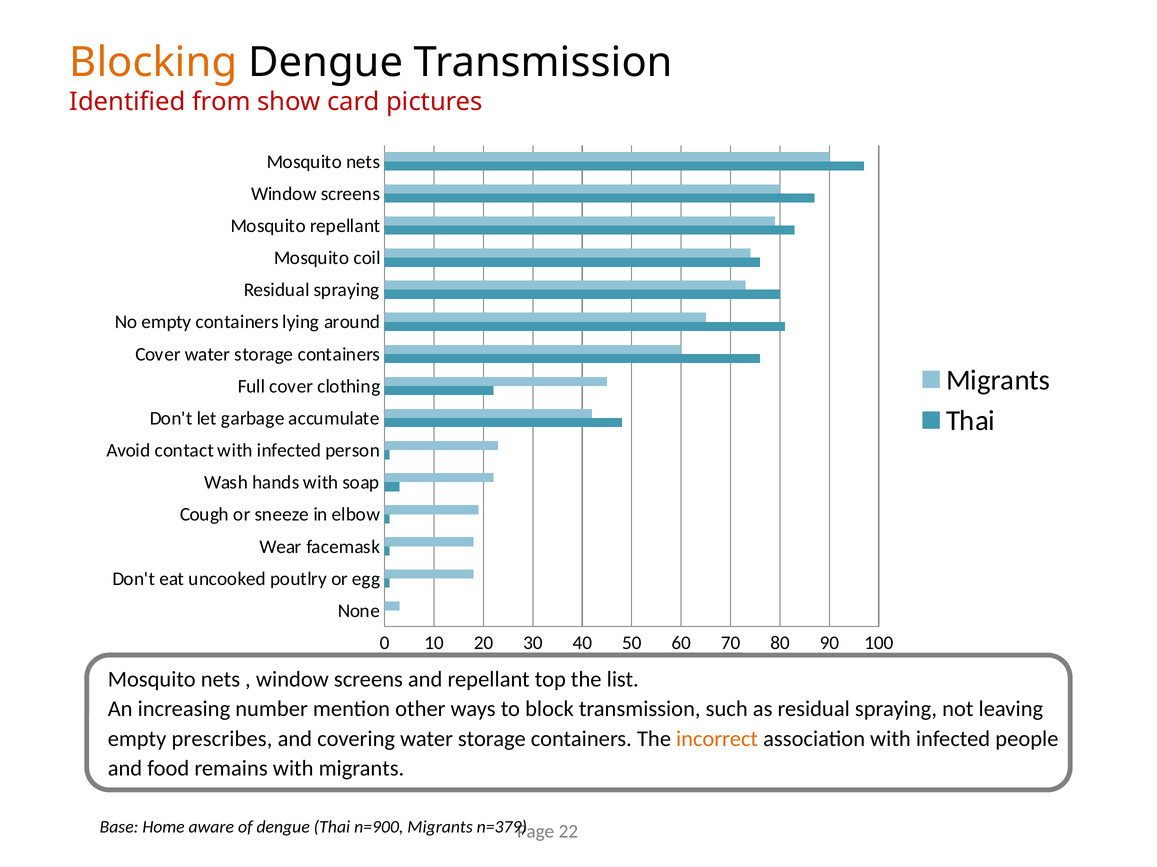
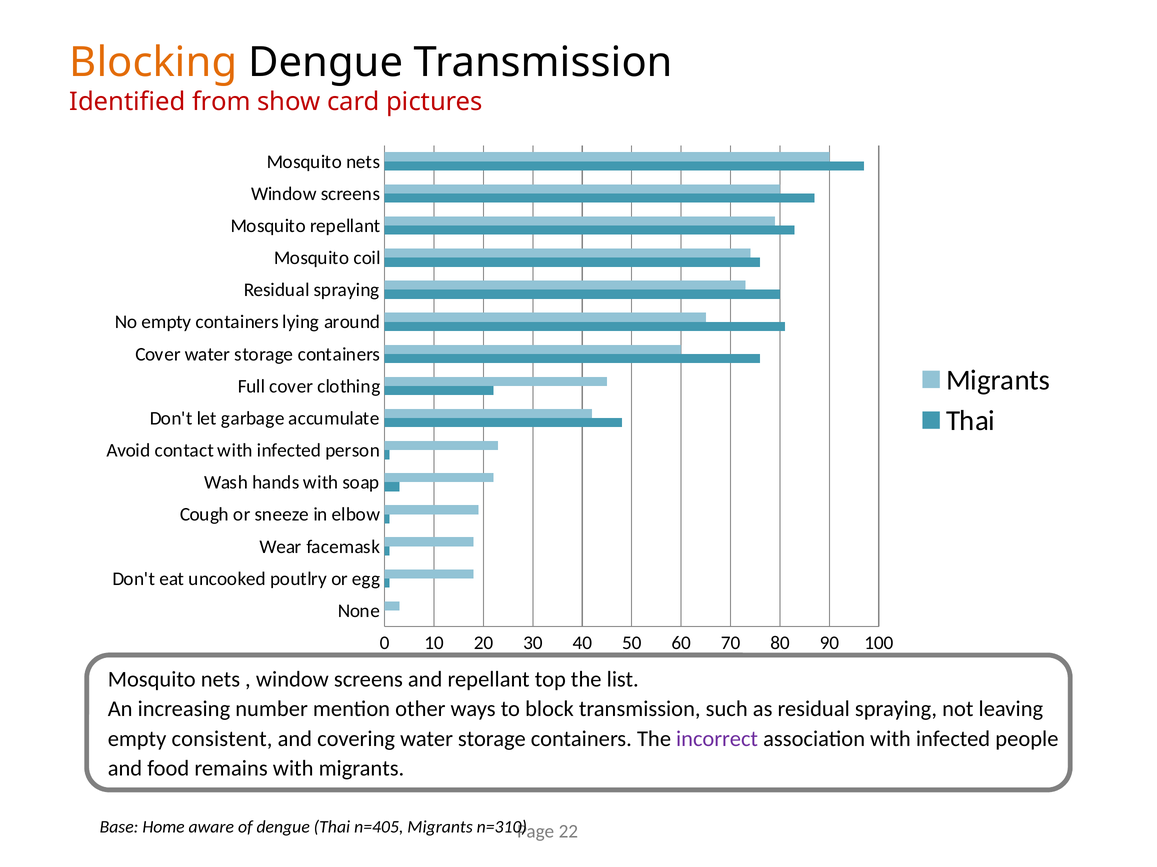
prescribes: prescribes -> consistent (222, 739)
incorrect colour: orange -> purple (717, 739)
n=900: n=900 -> n=405 (379, 827)
n=379: n=379 -> n=310 (502, 827)
